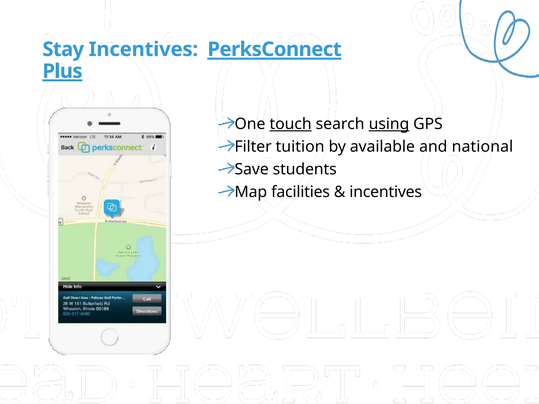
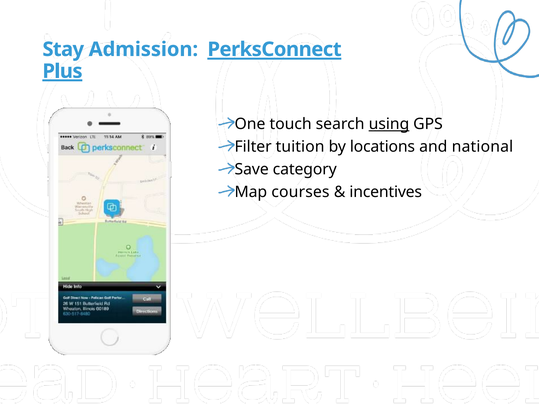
Stay Incentives: Incentives -> Admission (143, 49)
touch underline: present -> none (291, 124)
available: available -> locations (382, 147)
students: students -> category (305, 169)
facilities: facilities -> courses (300, 192)
